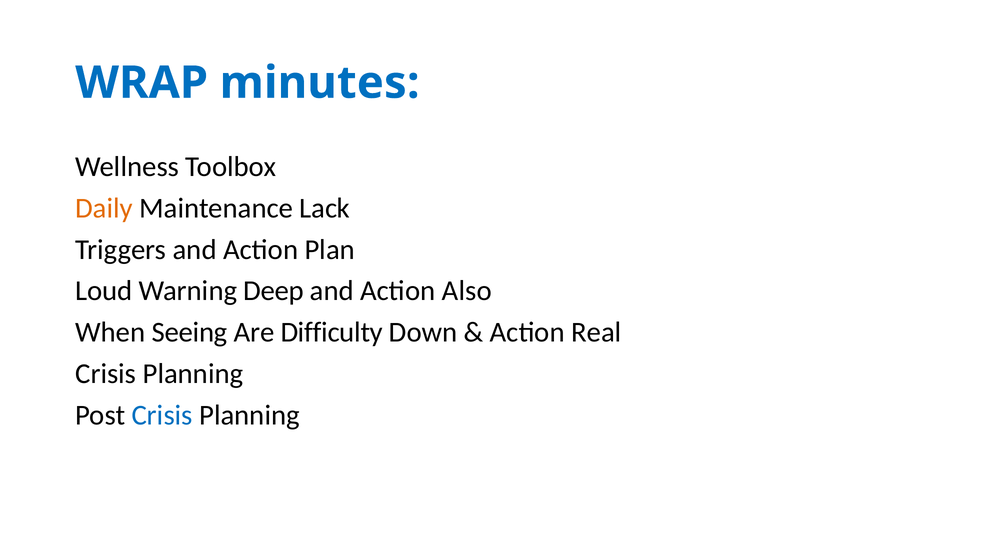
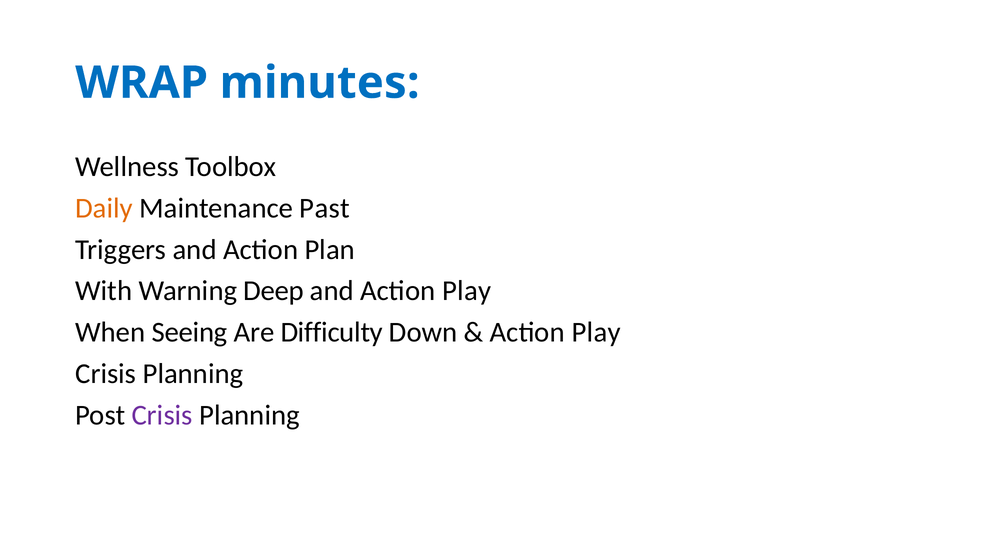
Lack: Lack -> Past (325, 208)
Loud: Loud -> With (104, 291)
and Action Also: Also -> Play (467, 291)
Real: Real -> Play (596, 332)
Crisis colour: blue -> purple (162, 415)
